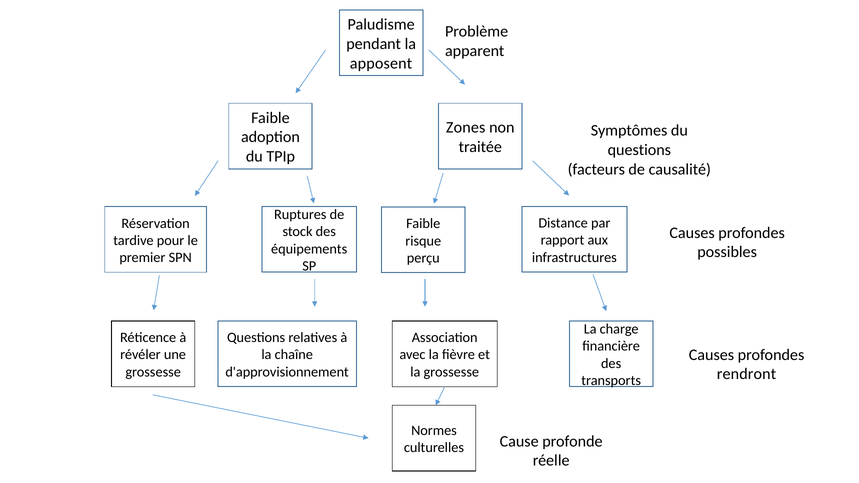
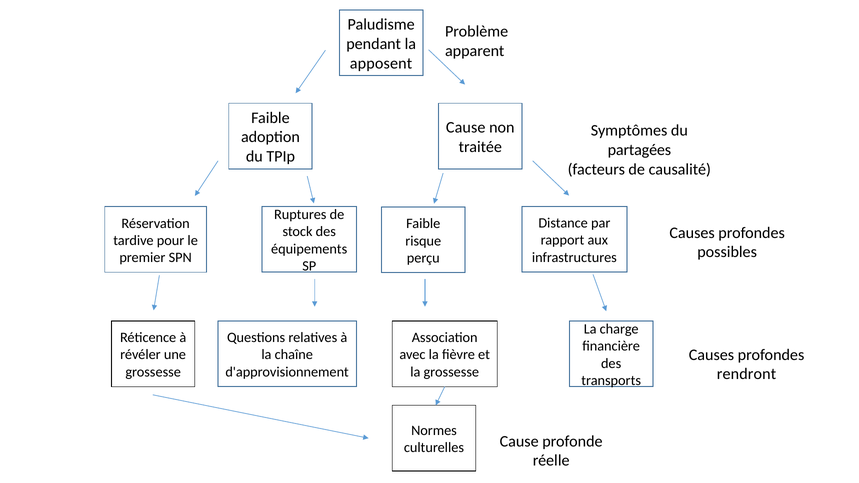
Zones: Zones -> Cause (466, 128)
questions: questions -> partagées (639, 150)
